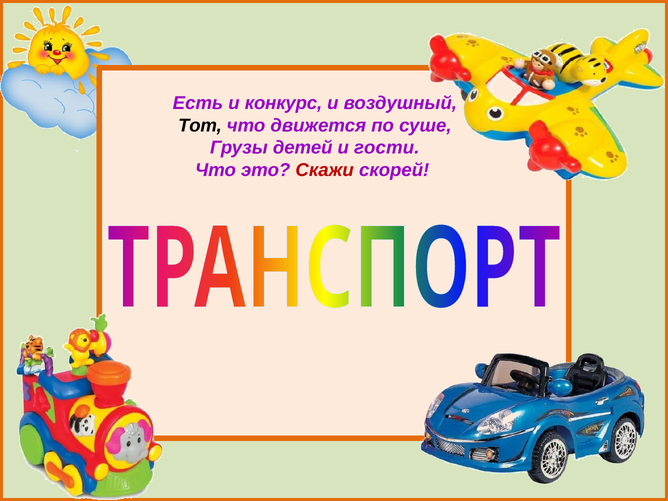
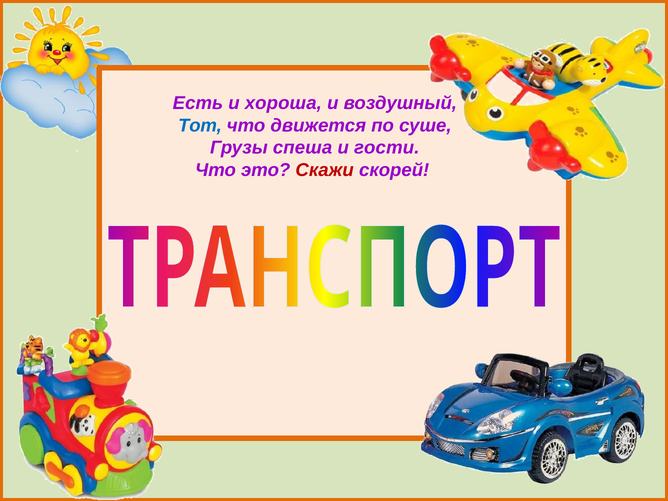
конкурс: конкурс -> хороша (283, 103)
Тот colour: black -> blue (200, 125)
детей: детей -> спеша (303, 148)
